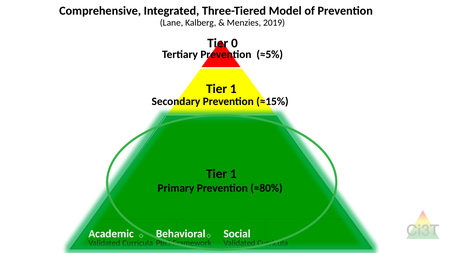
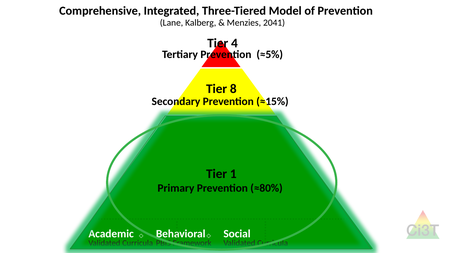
2019: 2019 -> 2041 (274, 23)
0: 0 -> 4 (234, 43)
1: 1 -> 8 (233, 89)
